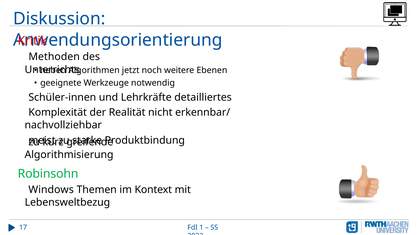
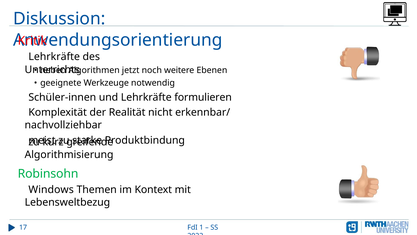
Methoden: Methoden -> Lehrkräfte (54, 57)
detailliertes: detailliertes -> formulieren (203, 97)
